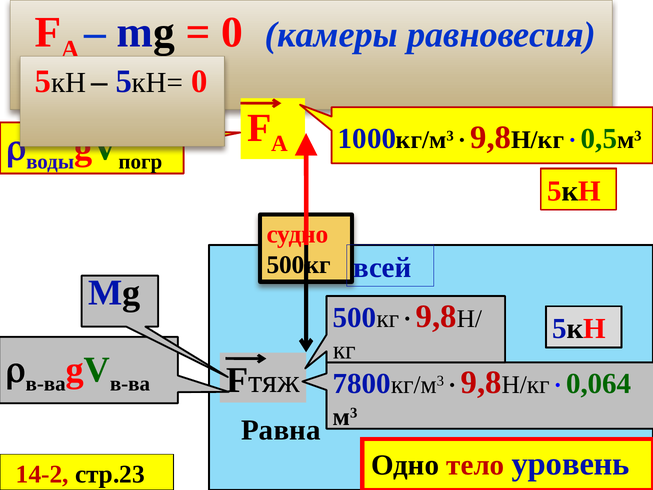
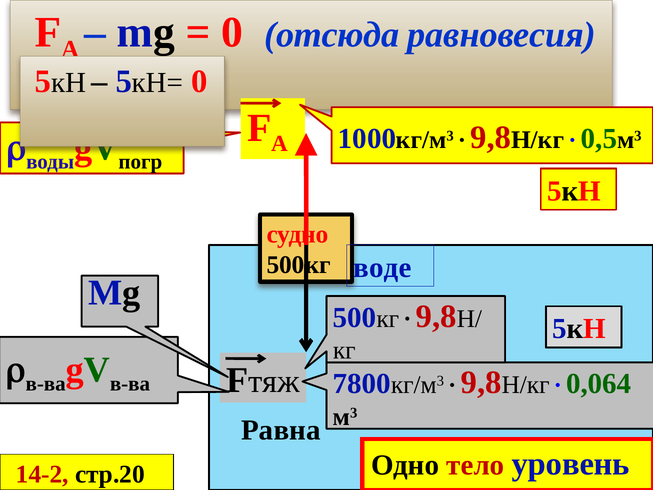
камеры: камеры -> отсюда (332, 35)
всей: всей -> воде (382, 268)
стр.23: стр.23 -> стр.20 (110, 474)
